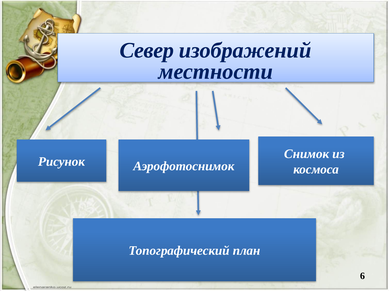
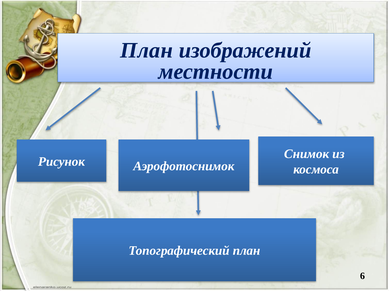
Север: Север -> План (147, 50)
